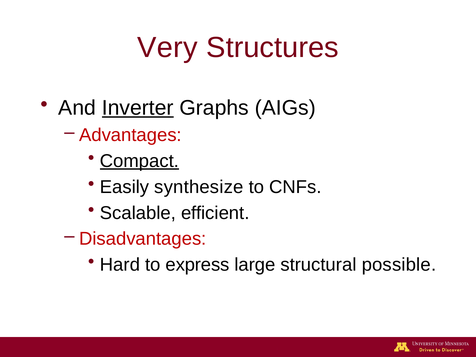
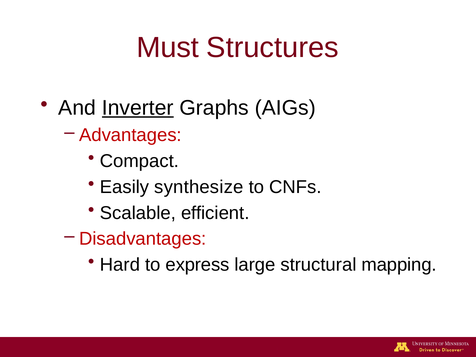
Very: Very -> Must (168, 48)
Compact underline: present -> none (139, 161)
possible: possible -> mapping (399, 265)
